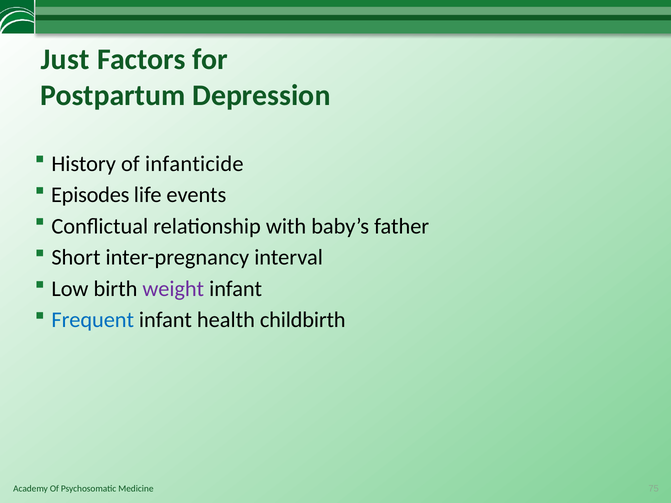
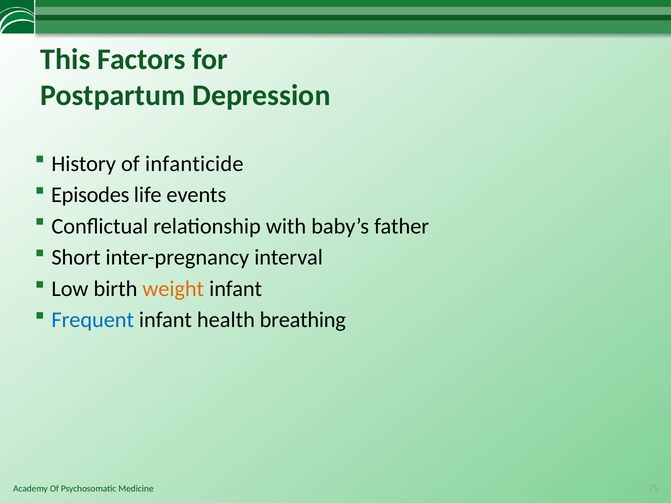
Just: Just -> This (65, 60)
weight colour: purple -> orange (173, 289)
childbirth: childbirth -> breathing (303, 320)
